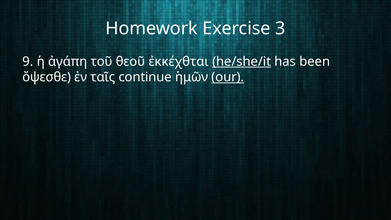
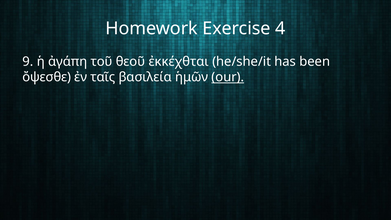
3: 3 -> 4 (280, 28)
he/she/it underline: present -> none (242, 62)
continue: continue -> βασιλεία (145, 77)
